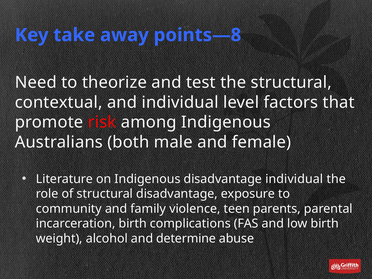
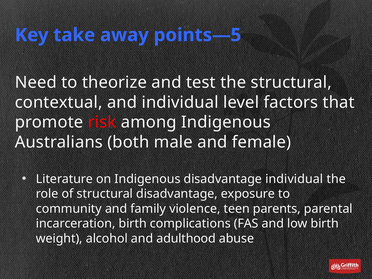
points—8: points—8 -> points—5 (197, 35)
determine: determine -> adulthood (186, 239)
